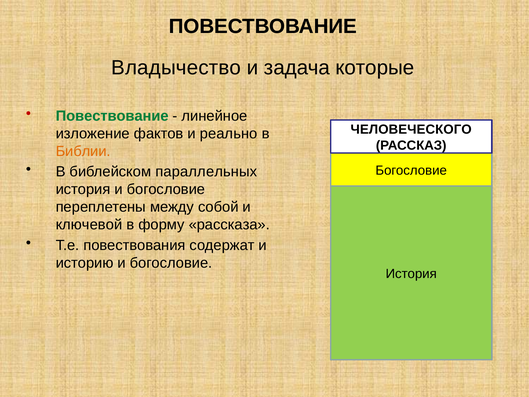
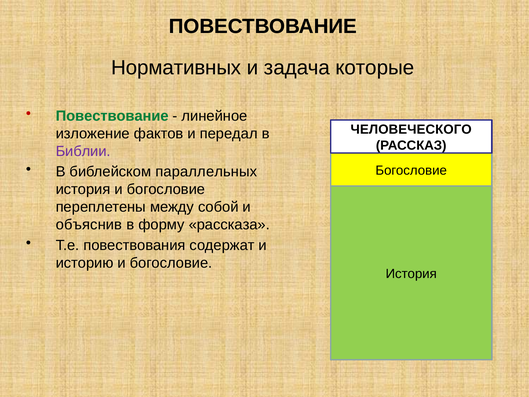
Владычество: Владычество -> Нормативных (176, 68)
реально: реально -> передал (229, 133)
Библии colour: orange -> purple (83, 151)
ключевой: ключевой -> объяснив (89, 225)
